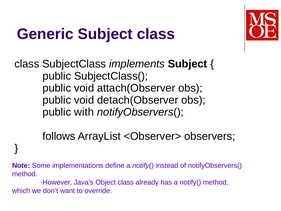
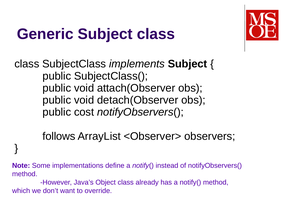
with: with -> cost (84, 112)
